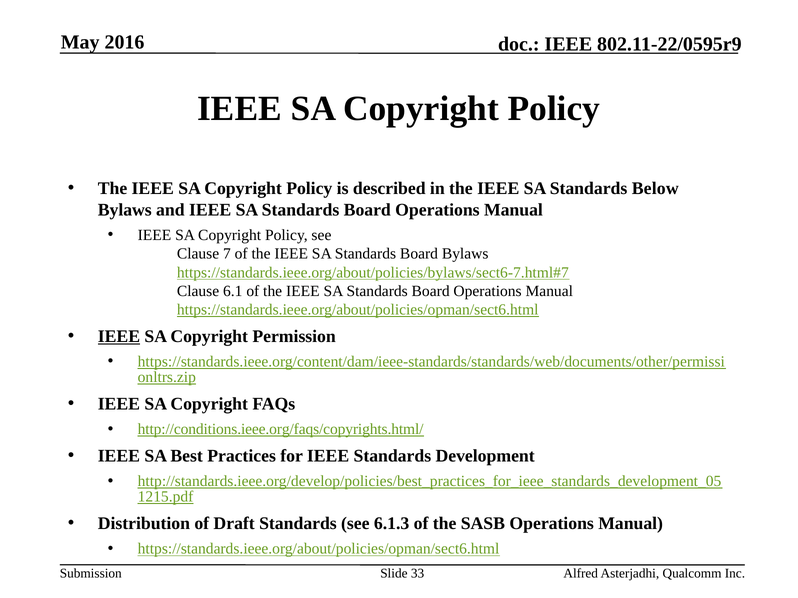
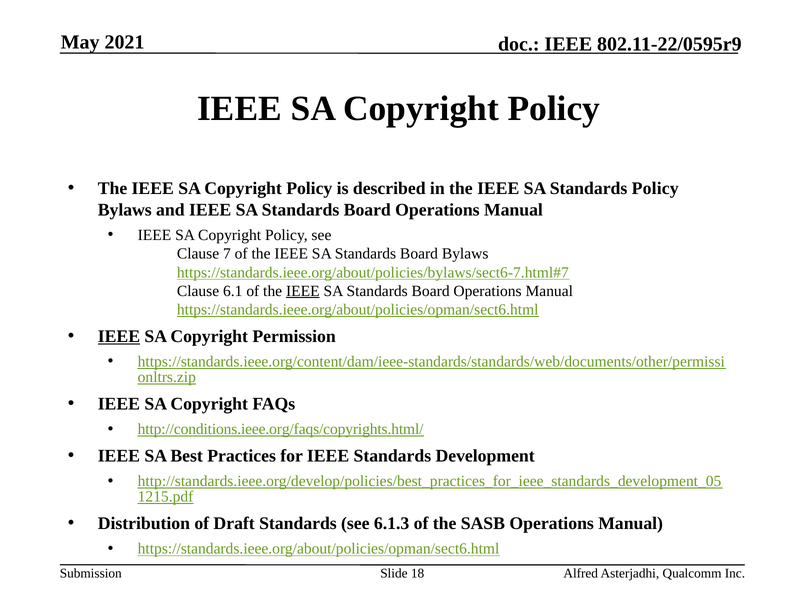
2016: 2016 -> 2021 (124, 42)
Standards Below: Below -> Policy (655, 189)
IEEE underline: none -> present (303, 291)
33: 33 -> 18 (418, 574)
